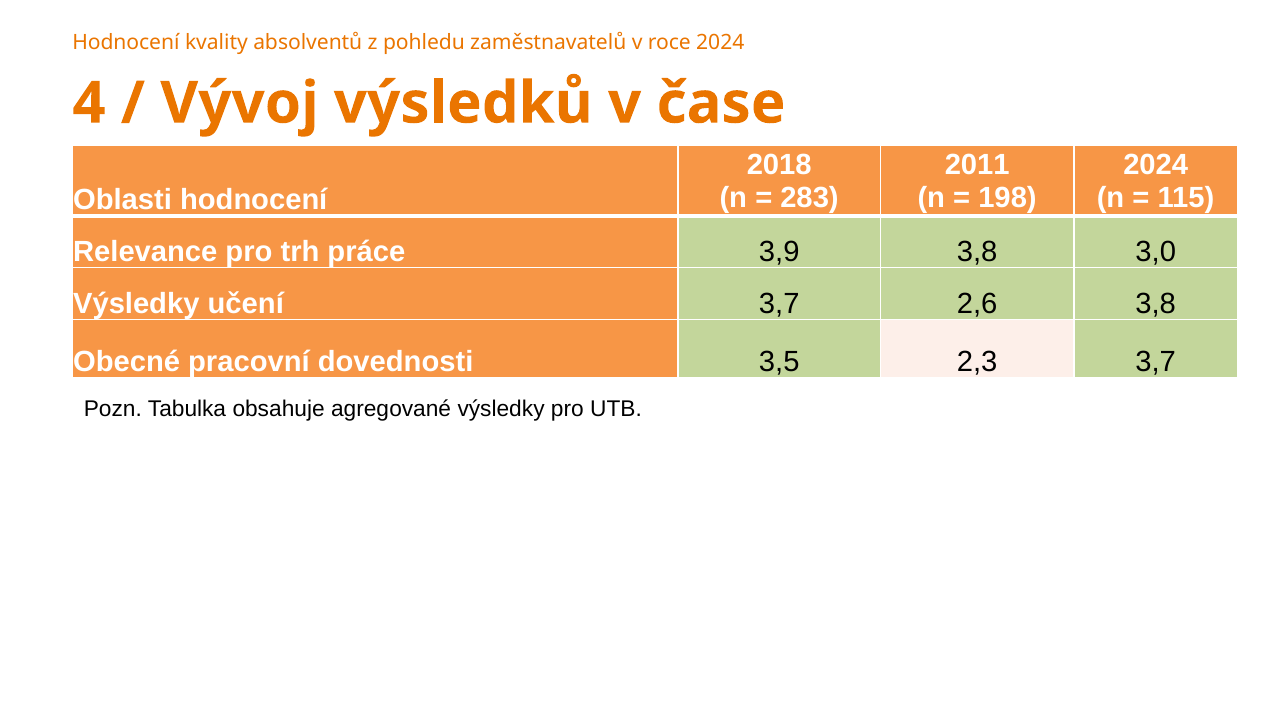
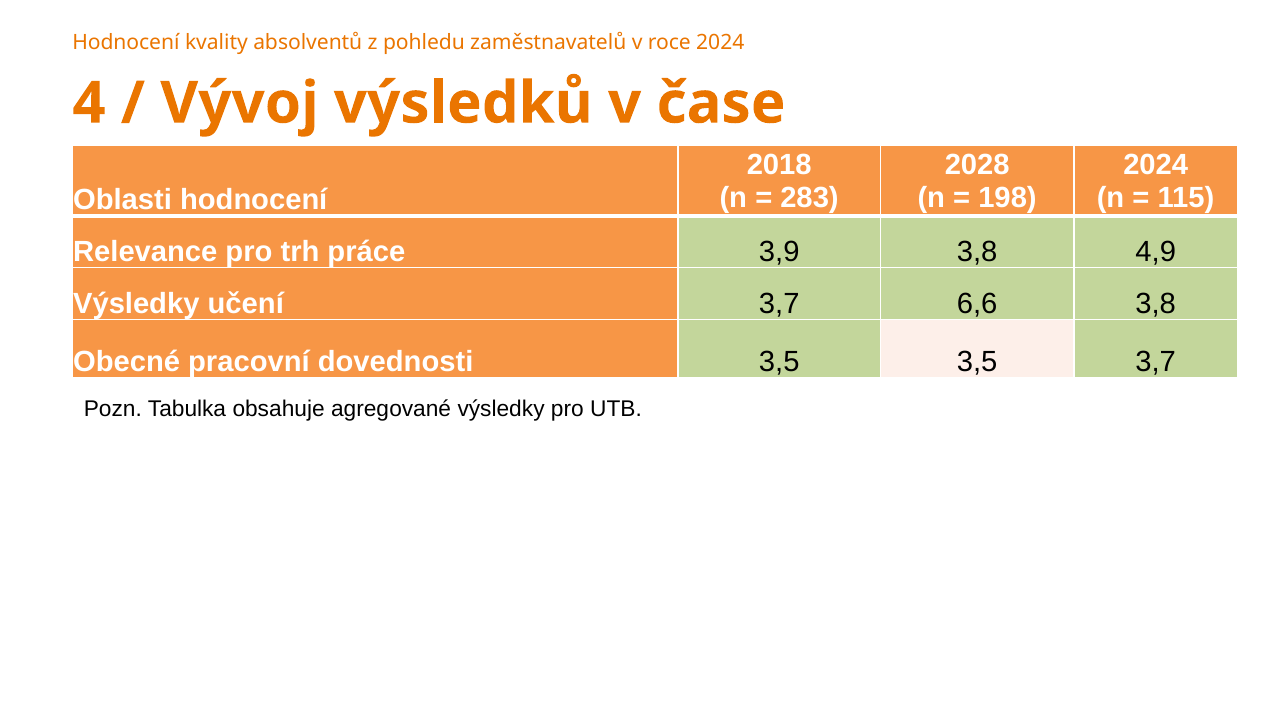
2011: 2011 -> 2028 (977, 165)
3,0: 3,0 -> 4,9 (1156, 252)
2,6: 2,6 -> 6,6 (977, 303)
3,5 2,3: 2,3 -> 3,5 (977, 362)
